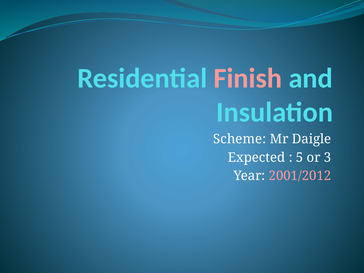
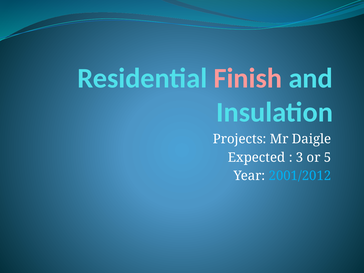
Scheme: Scheme -> Projects (240, 139)
5: 5 -> 3 (300, 158)
3: 3 -> 5 (328, 158)
2001/2012 colour: pink -> light blue (300, 176)
